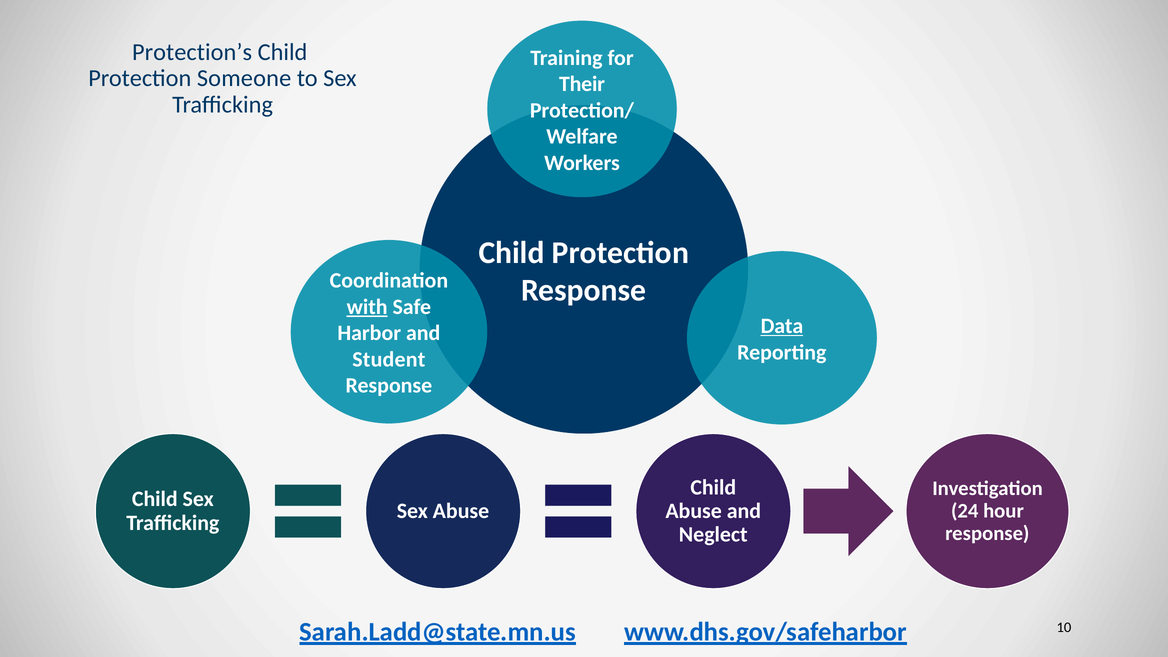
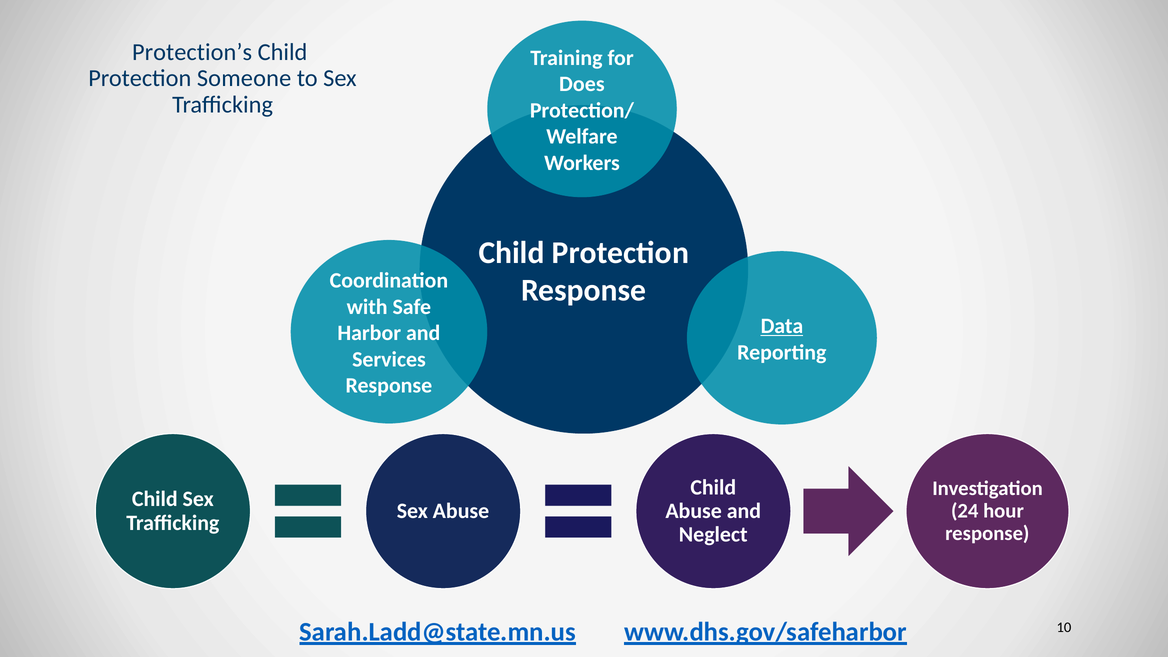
Their: Their -> Does (582, 84)
with underline: present -> none (367, 307)
Student: Student -> Services (389, 359)
